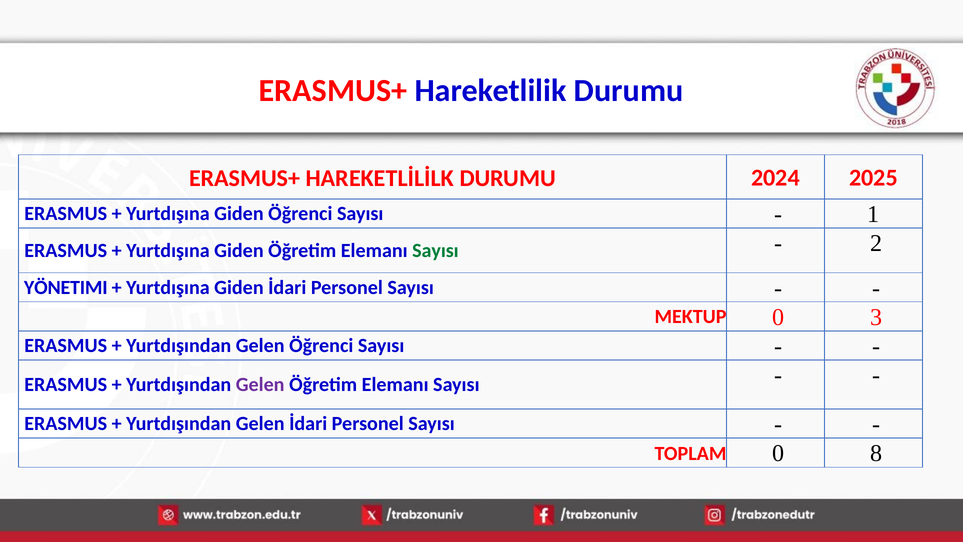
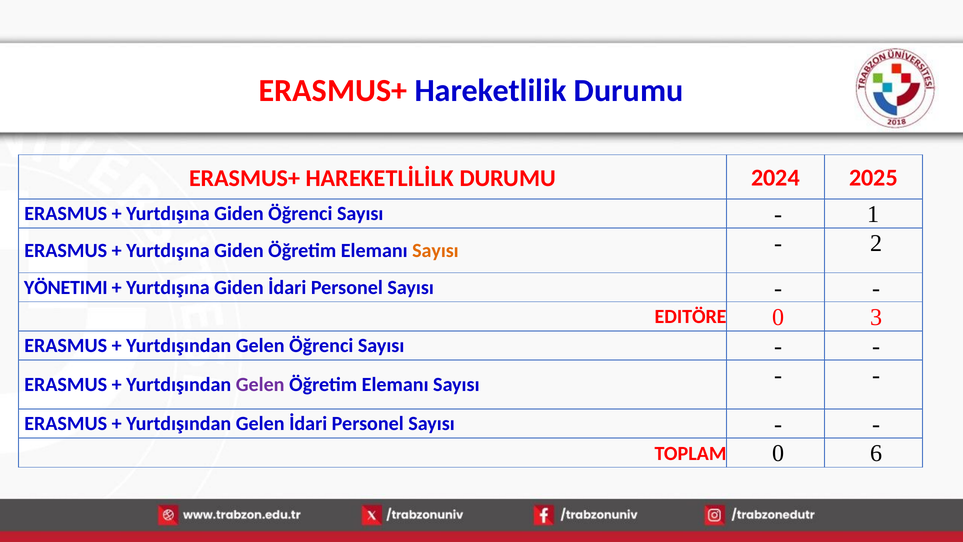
Sayısı colour: green -> orange (435, 250)
MEKTUP: MEKTUP -> EDITÖRE (691, 316)
8: 8 -> 6 (876, 453)
